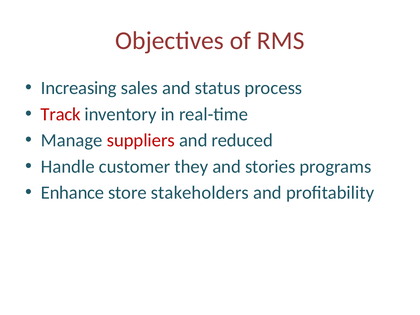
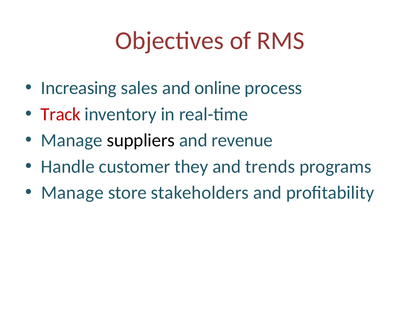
status: status -> online (218, 88)
suppliers colour: red -> black (141, 140)
reduced: reduced -> revenue (242, 140)
stories: stories -> trends (270, 167)
Enhance: Enhance -> Manage (72, 193)
